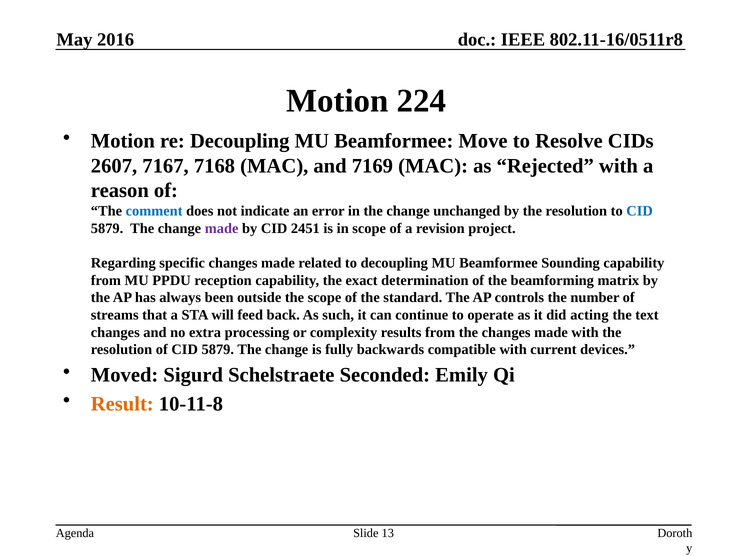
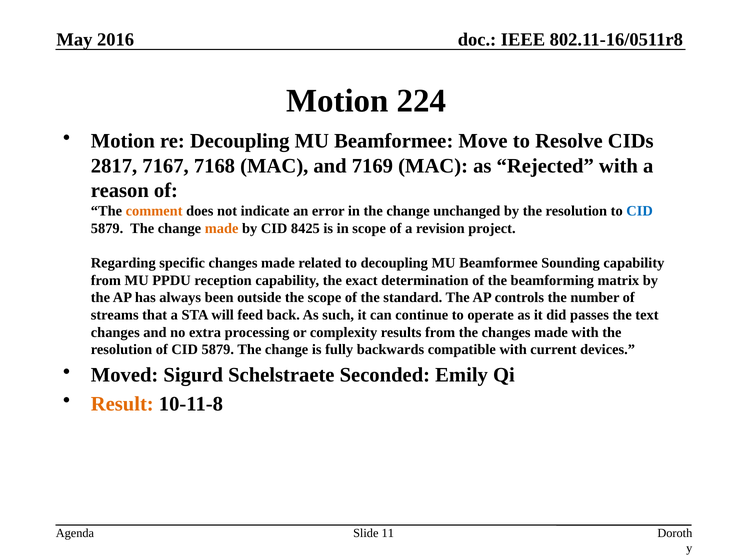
2607: 2607 -> 2817 (114, 166)
comment colour: blue -> orange (154, 211)
made colour: purple -> orange (222, 228)
2451: 2451 -> 8425 (305, 228)
acting: acting -> passes (589, 315)
13: 13 -> 11 (388, 533)
